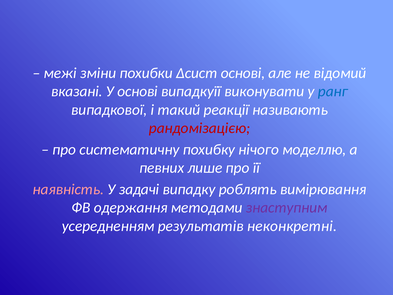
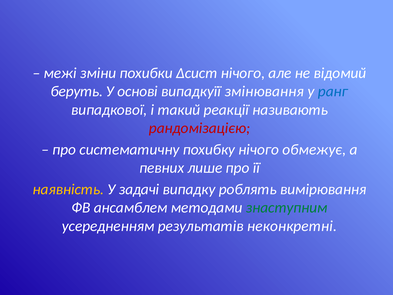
∆сист основі: основі -> нічого (243, 73)
вказані: вказані -> беруть (77, 91)
виконувати: виконувати -> змінювання (264, 91)
моделлю: моделлю -> обмежує (314, 149)
наявність colour: pink -> yellow (68, 189)
одержання: одержання -> ансамблем (131, 208)
знаступним colour: purple -> green (287, 208)
